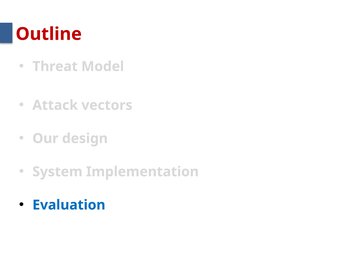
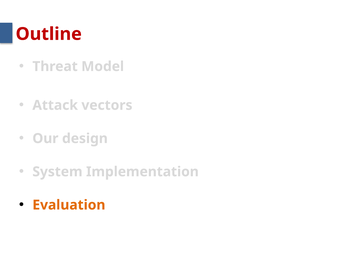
Evaluation colour: blue -> orange (69, 205)
